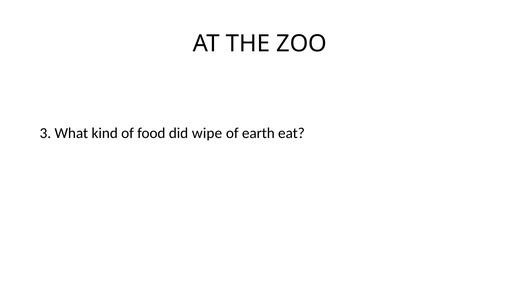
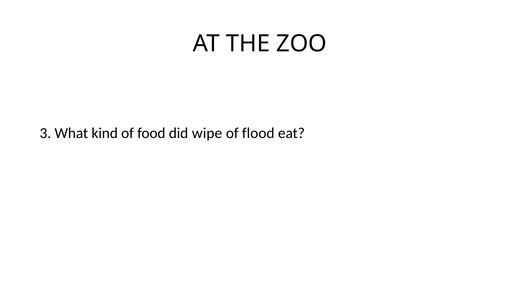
earth: earth -> flood (258, 133)
